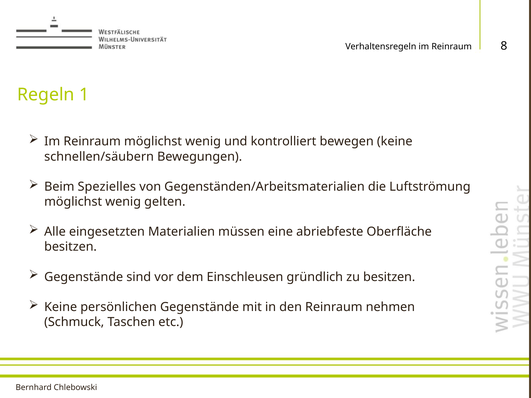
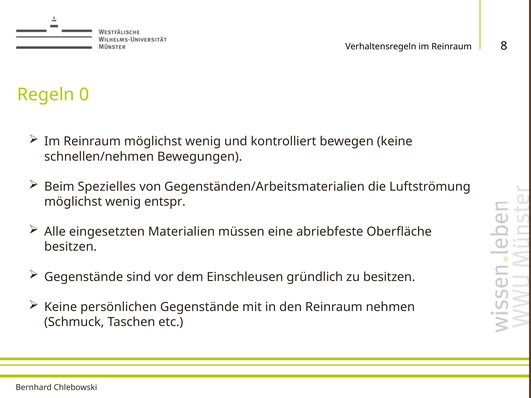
1: 1 -> 0 (84, 95)
schnellen/säubern: schnellen/säubern -> schnellen/nehmen (99, 157)
gelten: gelten -> entspr (165, 202)
